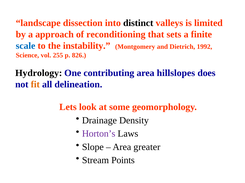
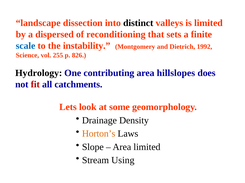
approach: approach -> dispersed (55, 34)
fit colour: orange -> red (35, 85)
delineation: delineation -> catchments (78, 85)
Horton’s colour: purple -> orange (99, 134)
Area greater: greater -> limited (147, 147)
Points: Points -> Using (123, 161)
